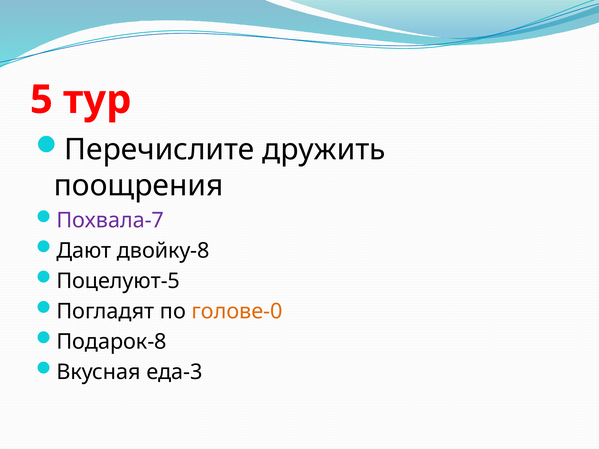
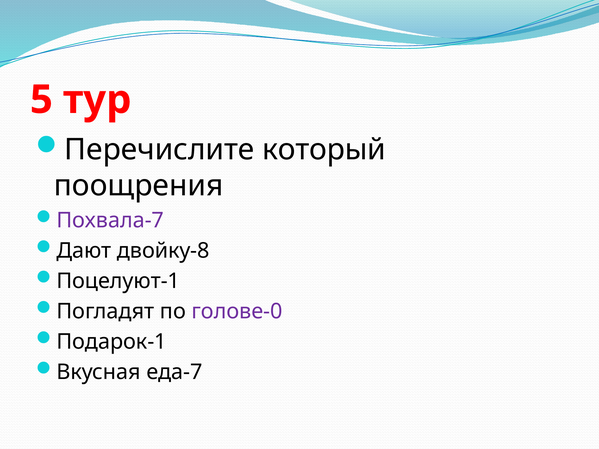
дружить: дружить -> который (324, 150)
Поцелуют-5: Поцелуют-5 -> Поцелуют-1 (118, 281)
голове-0 colour: orange -> purple (237, 311)
Подарок-8: Подарок-8 -> Подарок-1 (112, 342)
еда-3: еда-3 -> еда-7 (174, 372)
